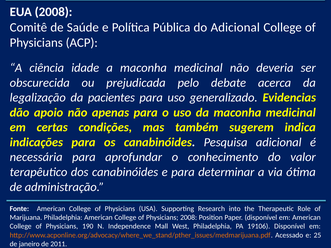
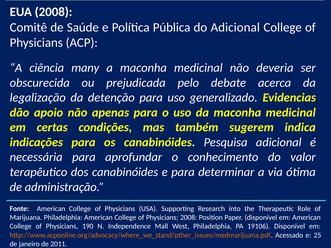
idade: idade -> many (85, 68)
pacientes: pacientes -> detenção (111, 98)
